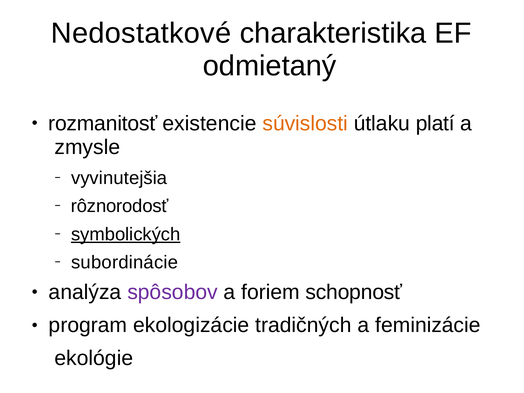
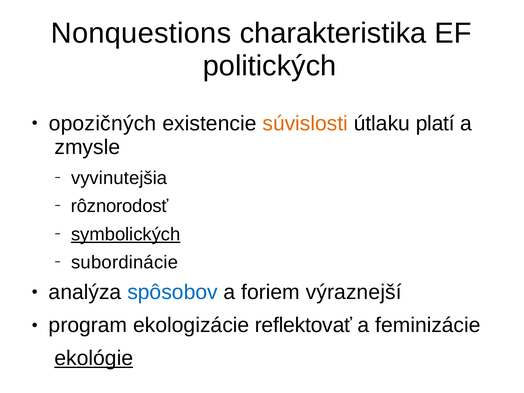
Nedostatkové: Nedostatkové -> Nonquestions (141, 33)
odmietaný: odmietaný -> politických (270, 66)
rozmanitosť: rozmanitosť -> opozičných (103, 123)
spôsobov colour: purple -> blue (173, 292)
schopnosť: schopnosť -> výraznejší (354, 292)
tradičných: tradičných -> reflektovať (303, 325)
ekológie underline: none -> present (94, 358)
